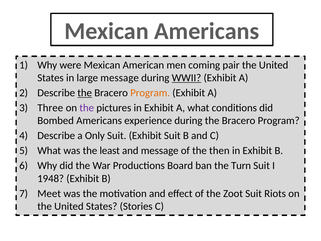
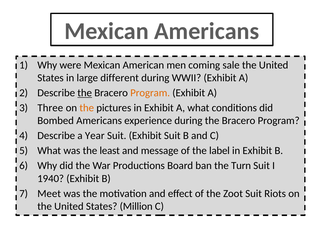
pair: pair -> sale (231, 65)
large message: message -> different (120, 78)
WWII underline: present -> none (186, 78)
the colour: purple -> orange (87, 108)
Only: Only -> Year (95, 136)
then: then -> label (219, 151)
1948: 1948 -> 1940 (51, 178)
Stories: Stories -> Million (136, 206)
